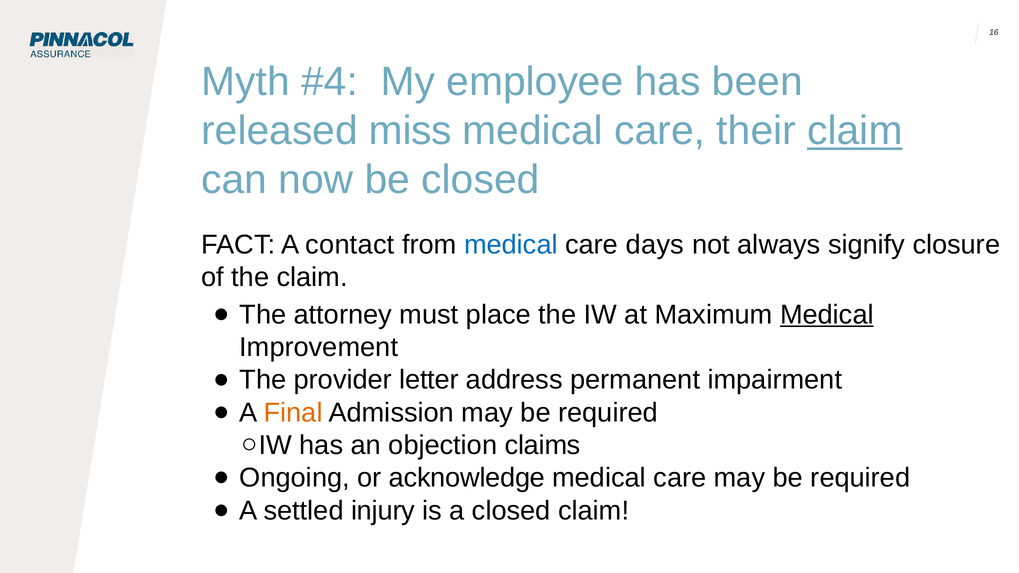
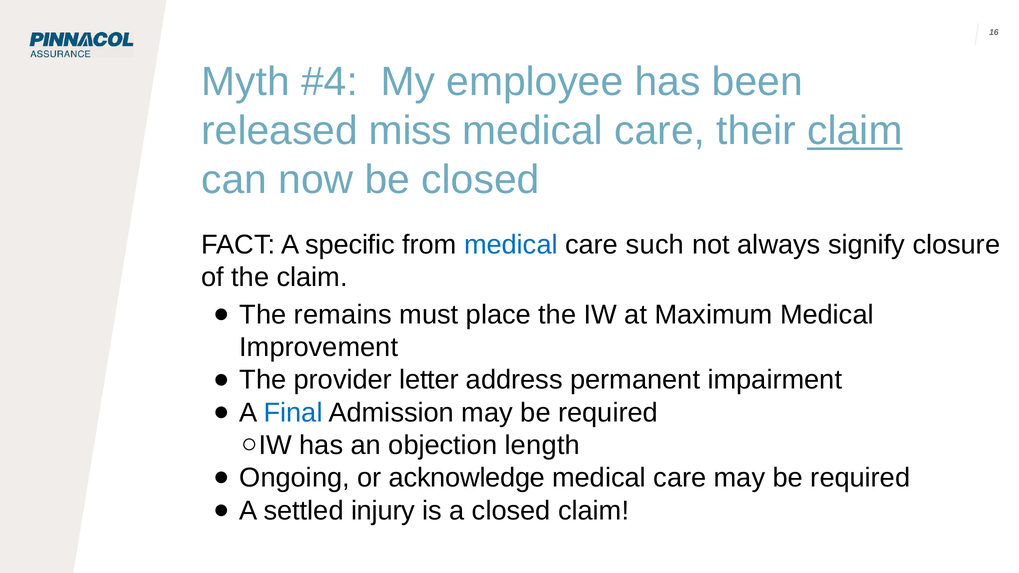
contact: contact -> specific (350, 245)
days: days -> such (655, 245)
attorney: attorney -> remains (343, 315)
Medical underline: present -> none (827, 315)
Final colour: orange -> blue (293, 413)
claims: claims -> length (542, 445)
